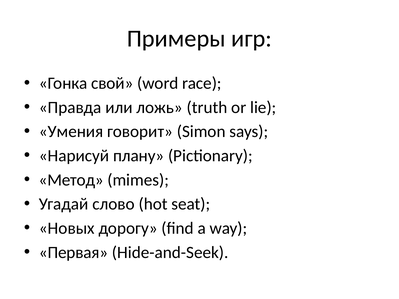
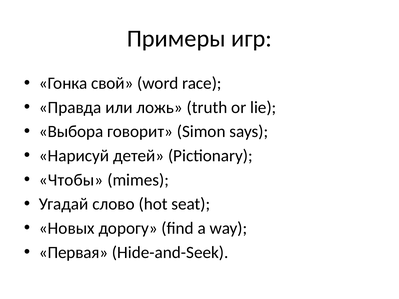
Умения: Умения -> Выбора (71, 132)
плану: плану -> детей (139, 156)
Метод: Метод -> Чтобы (71, 180)
